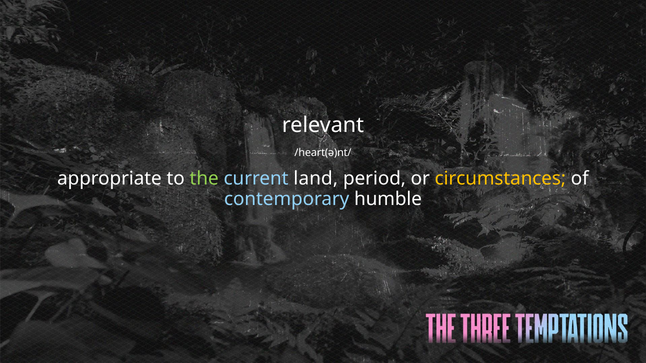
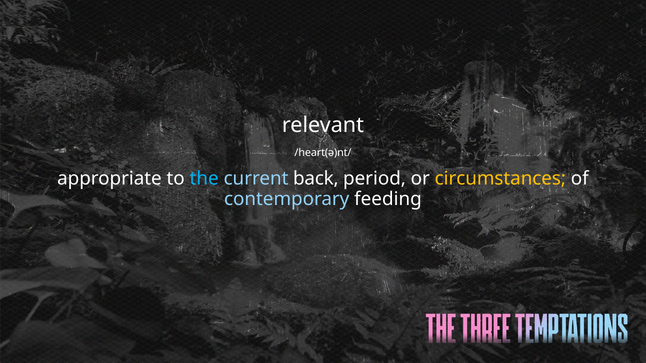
the colour: light green -> light blue (204, 179)
land: land -> back (316, 179)
humble: humble -> feeding (388, 199)
